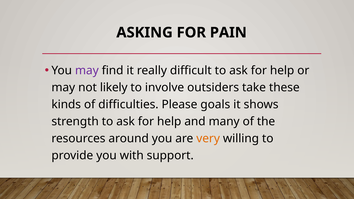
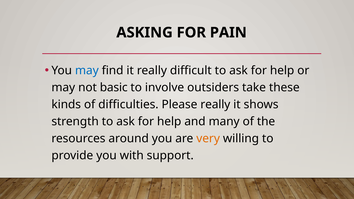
may colour: purple -> blue (87, 71)
likely: likely -> basic (114, 88)
Please goals: goals -> really (215, 105)
